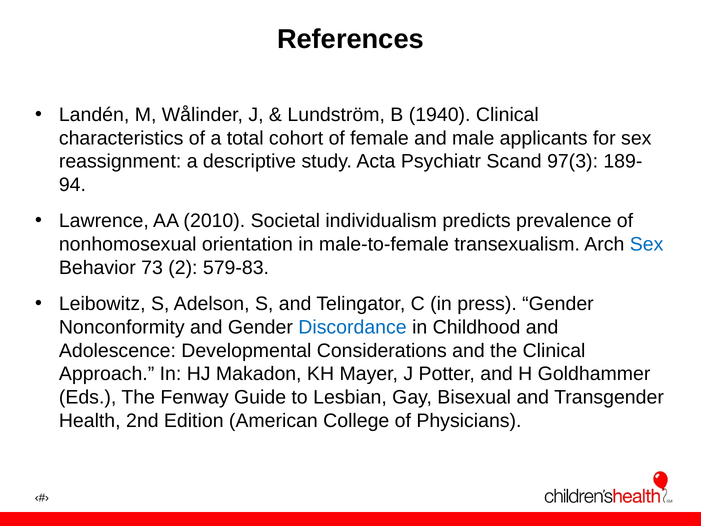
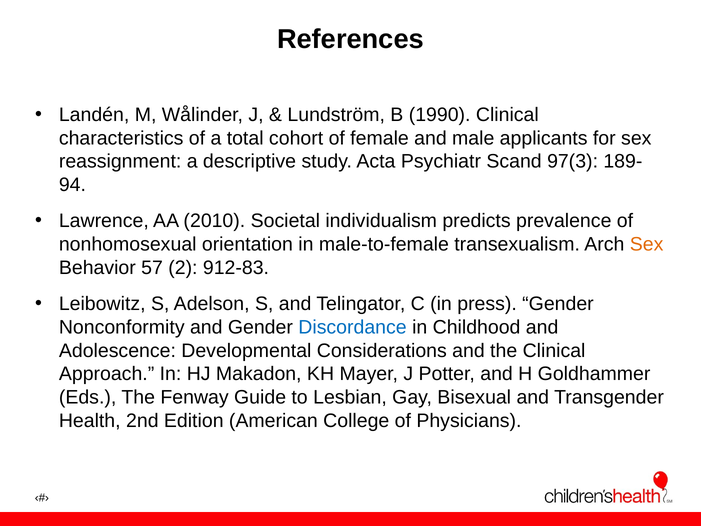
1940: 1940 -> 1990 (440, 115)
Sex colour: blue -> orange (647, 244)
73: 73 -> 57 (152, 268)
579-83: 579-83 -> 912-83 (236, 268)
